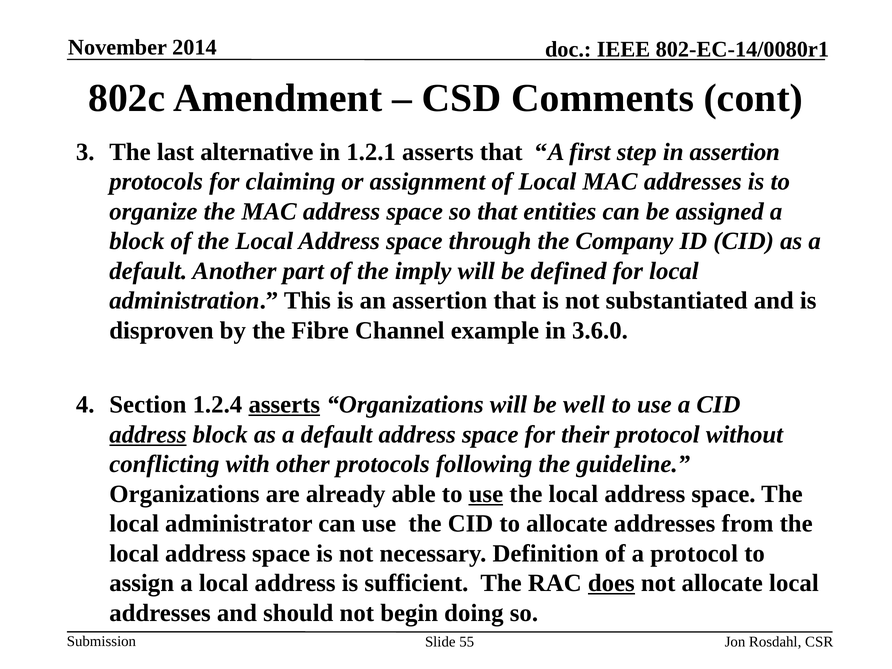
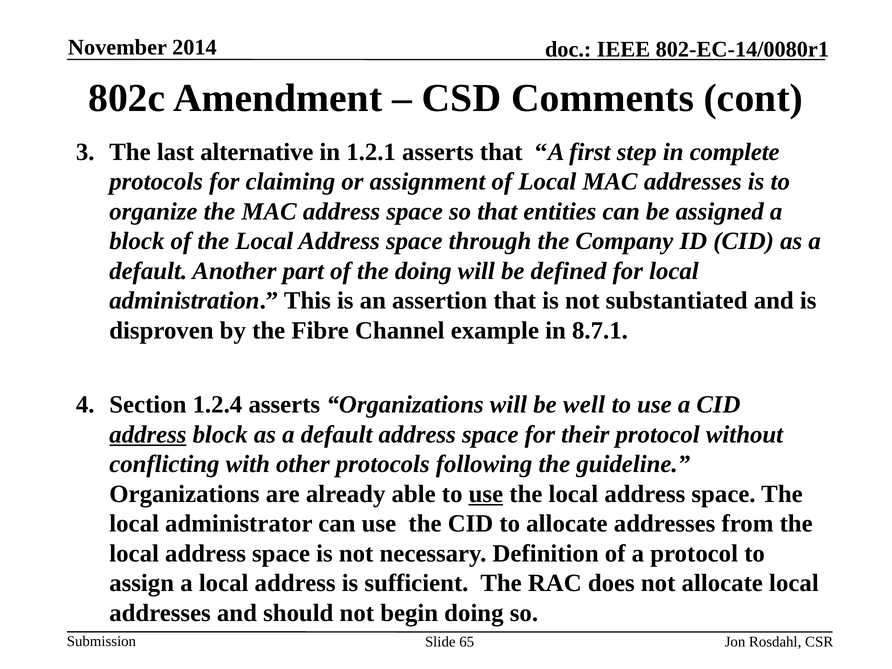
in assertion: assertion -> complete (735, 152)
the imply: imply -> doing (423, 271)
3.6.0: 3.6.0 -> 8.7.1 (600, 330)
asserts underline: present -> none (284, 405)
does underline: present -> none (611, 583)
55: 55 -> 65 (467, 642)
